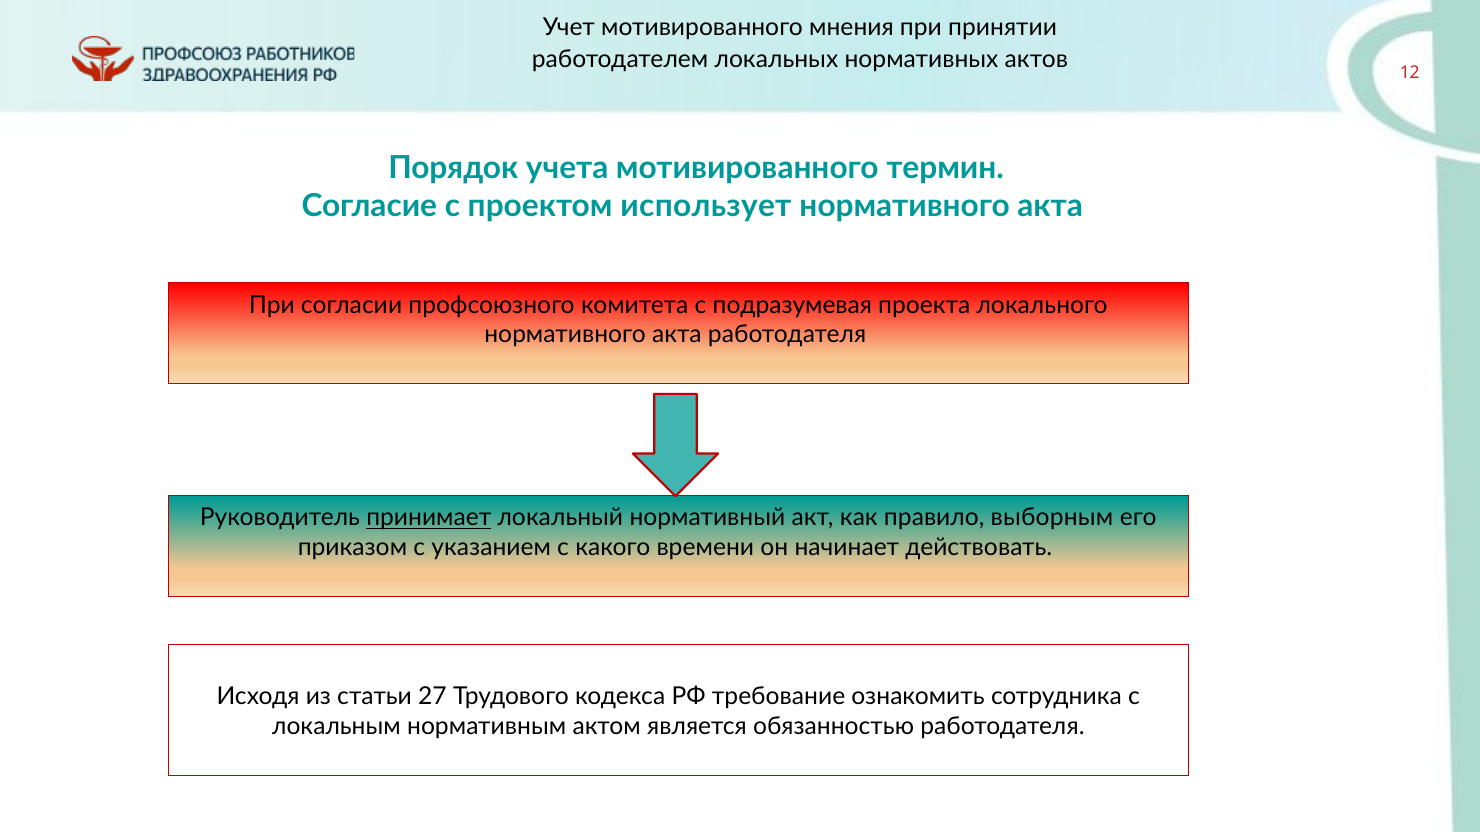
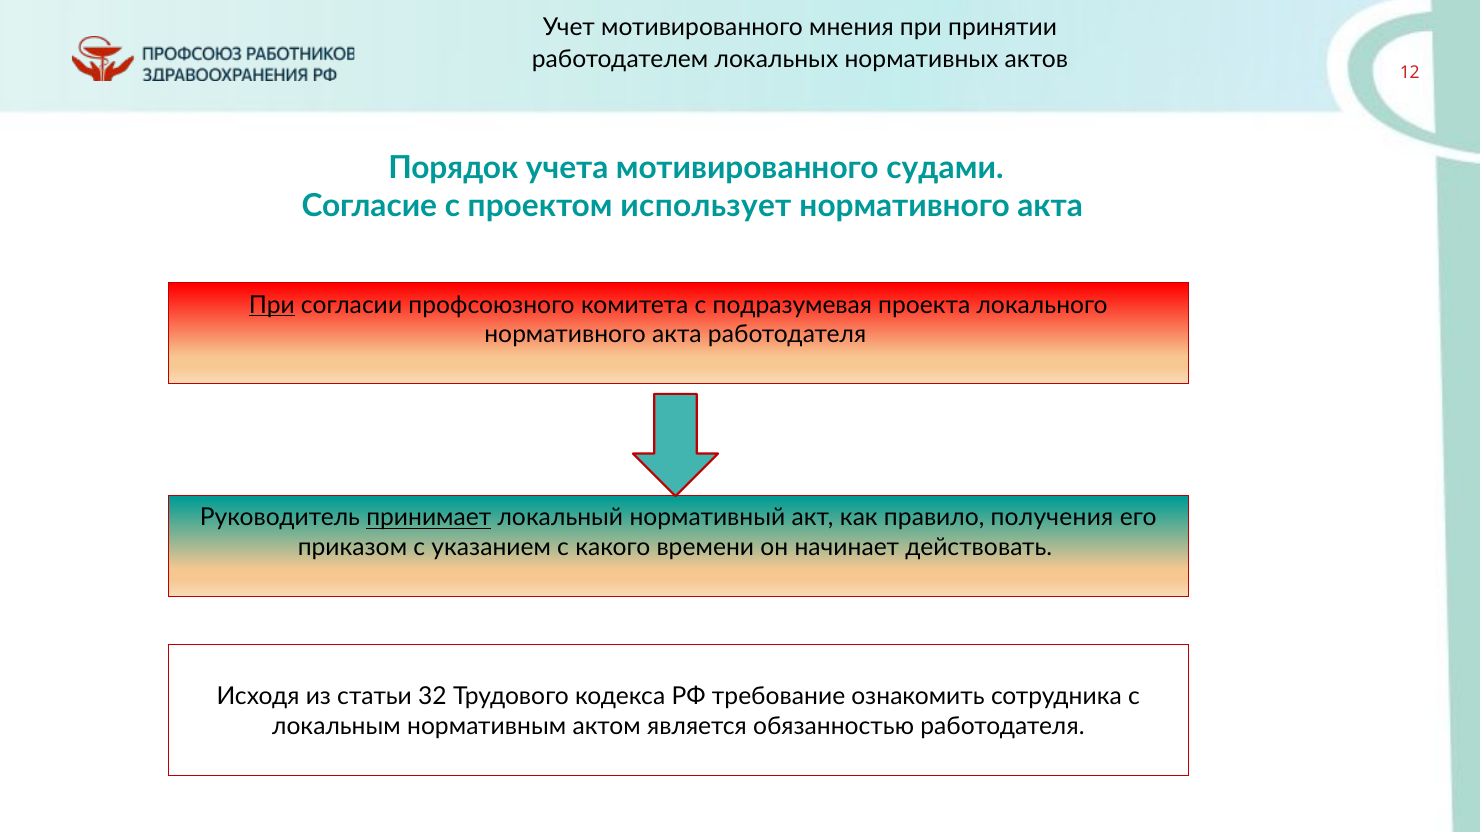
термин: термин -> судами (945, 168)
При underline: none -> present (272, 305)
выборным: выборным -> получения (1052, 518)
27: 27 -> 32 (432, 697)
